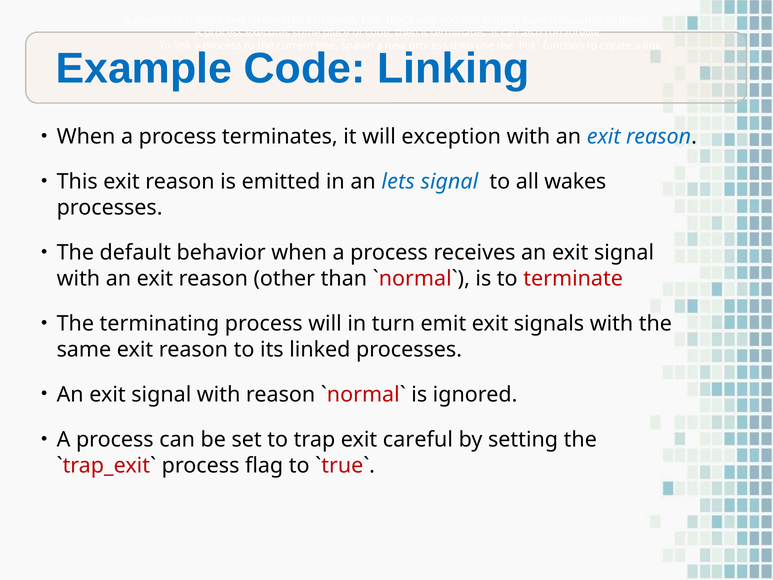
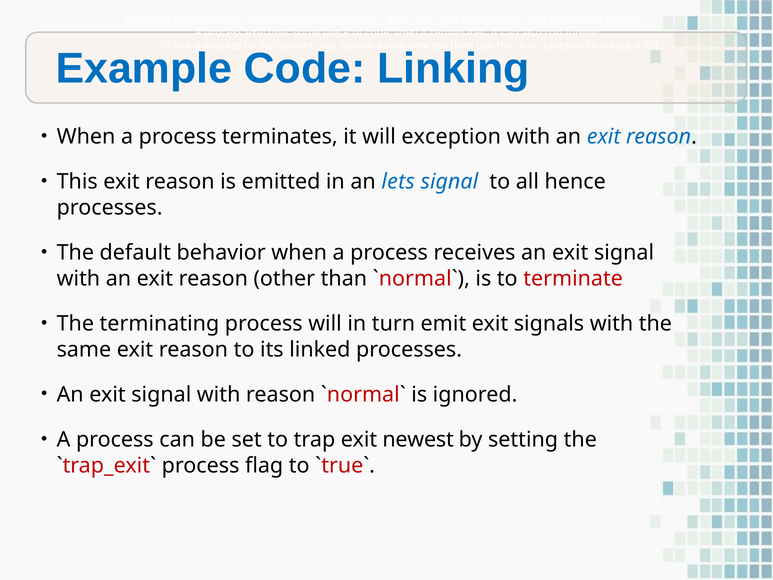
wakes: wakes -> hence (575, 182)
careful: careful -> newest (418, 440)
